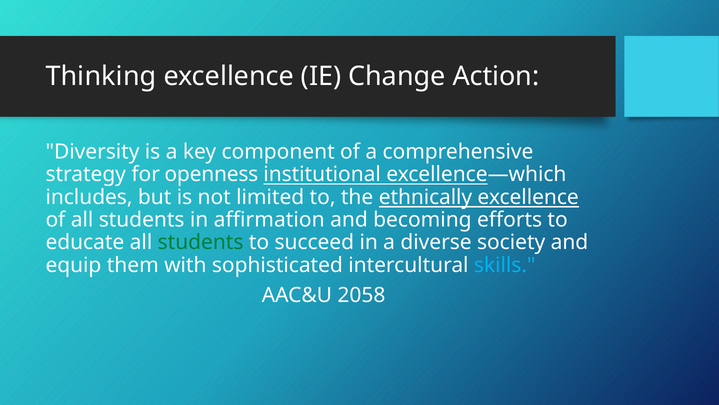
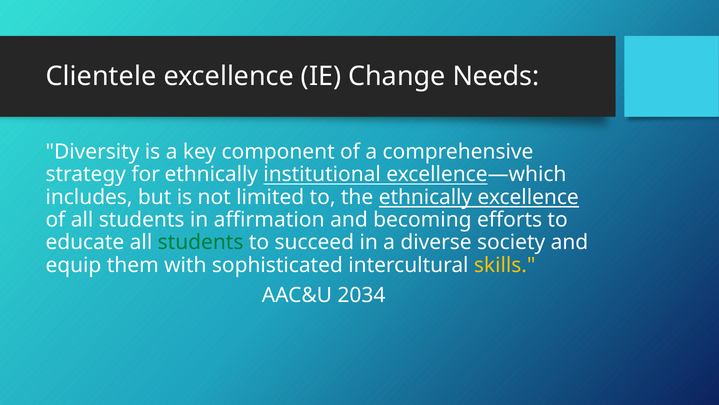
Thinking: Thinking -> Clientele (101, 76)
Action: Action -> Needs (496, 76)
for openness: openness -> ethnically (211, 174)
skills colour: light blue -> yellow (505, 265)
2058: 2058 -> 2034 (361, 295)
